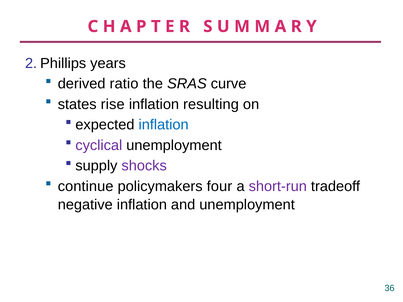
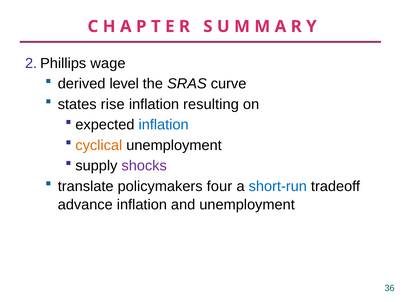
years: years -> wage (108, 63)
ratio: ratio -> level (124, 84)
cyclical colour: purple -> orange (99, 145)
continue: continue -> translate (86, 186)
short-run colour: purple -> blue (278, 186)
negative: negative -> advance (85, 205)
